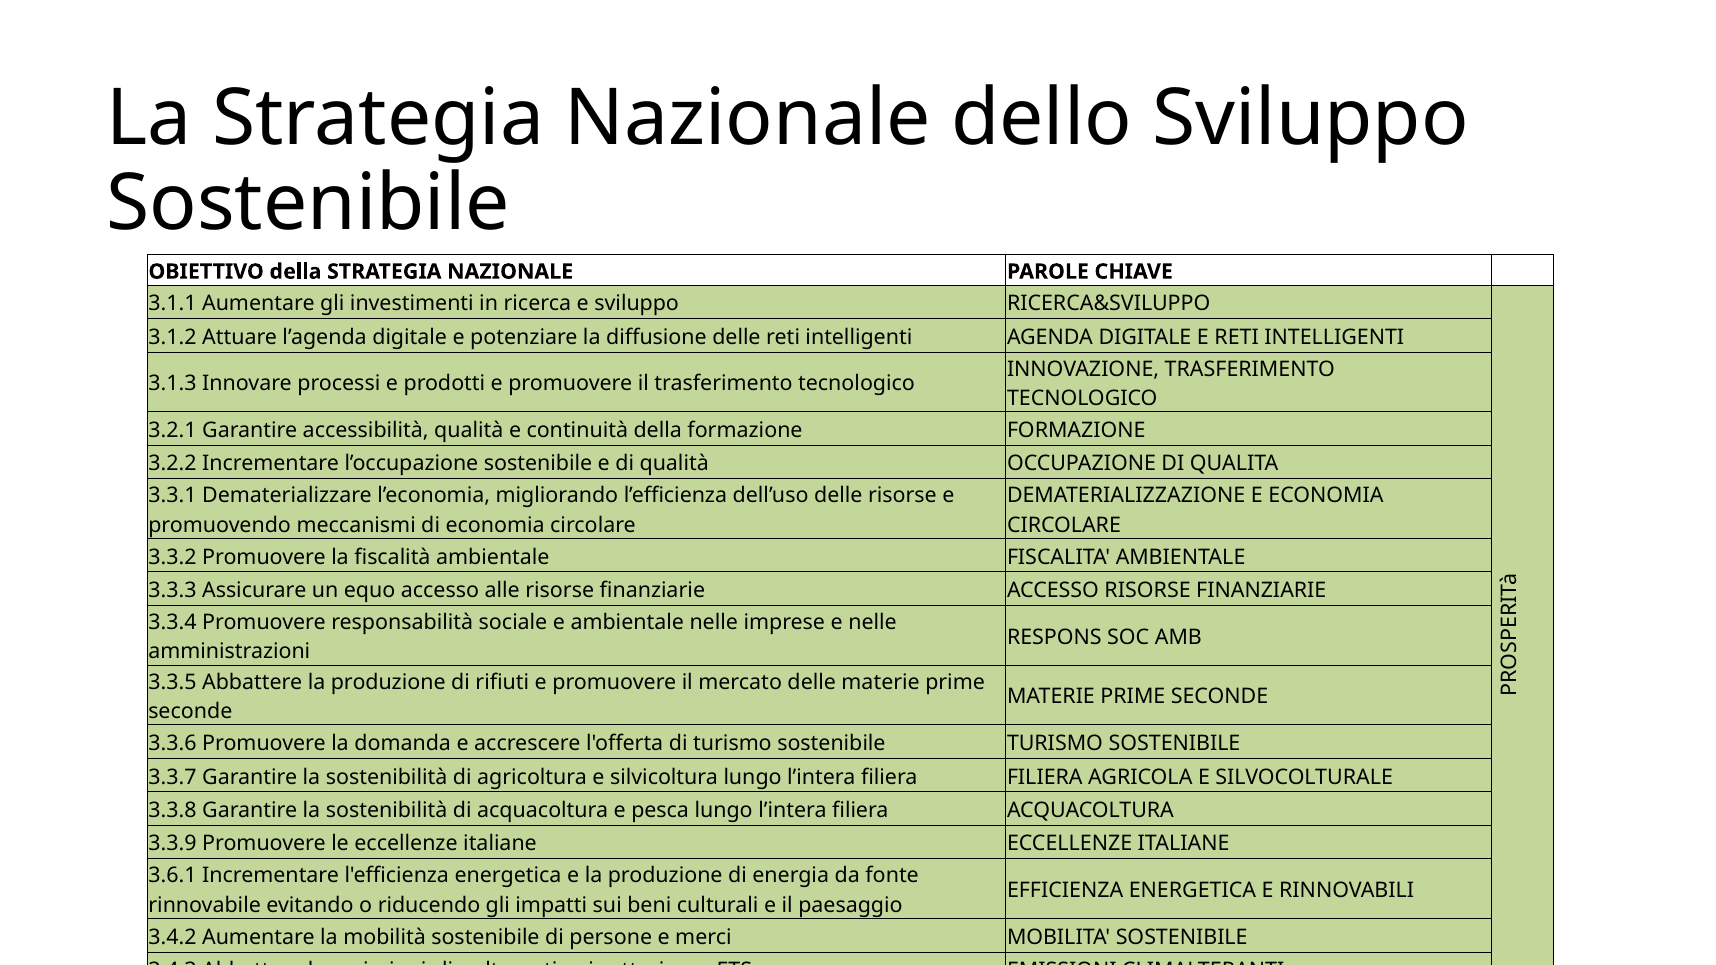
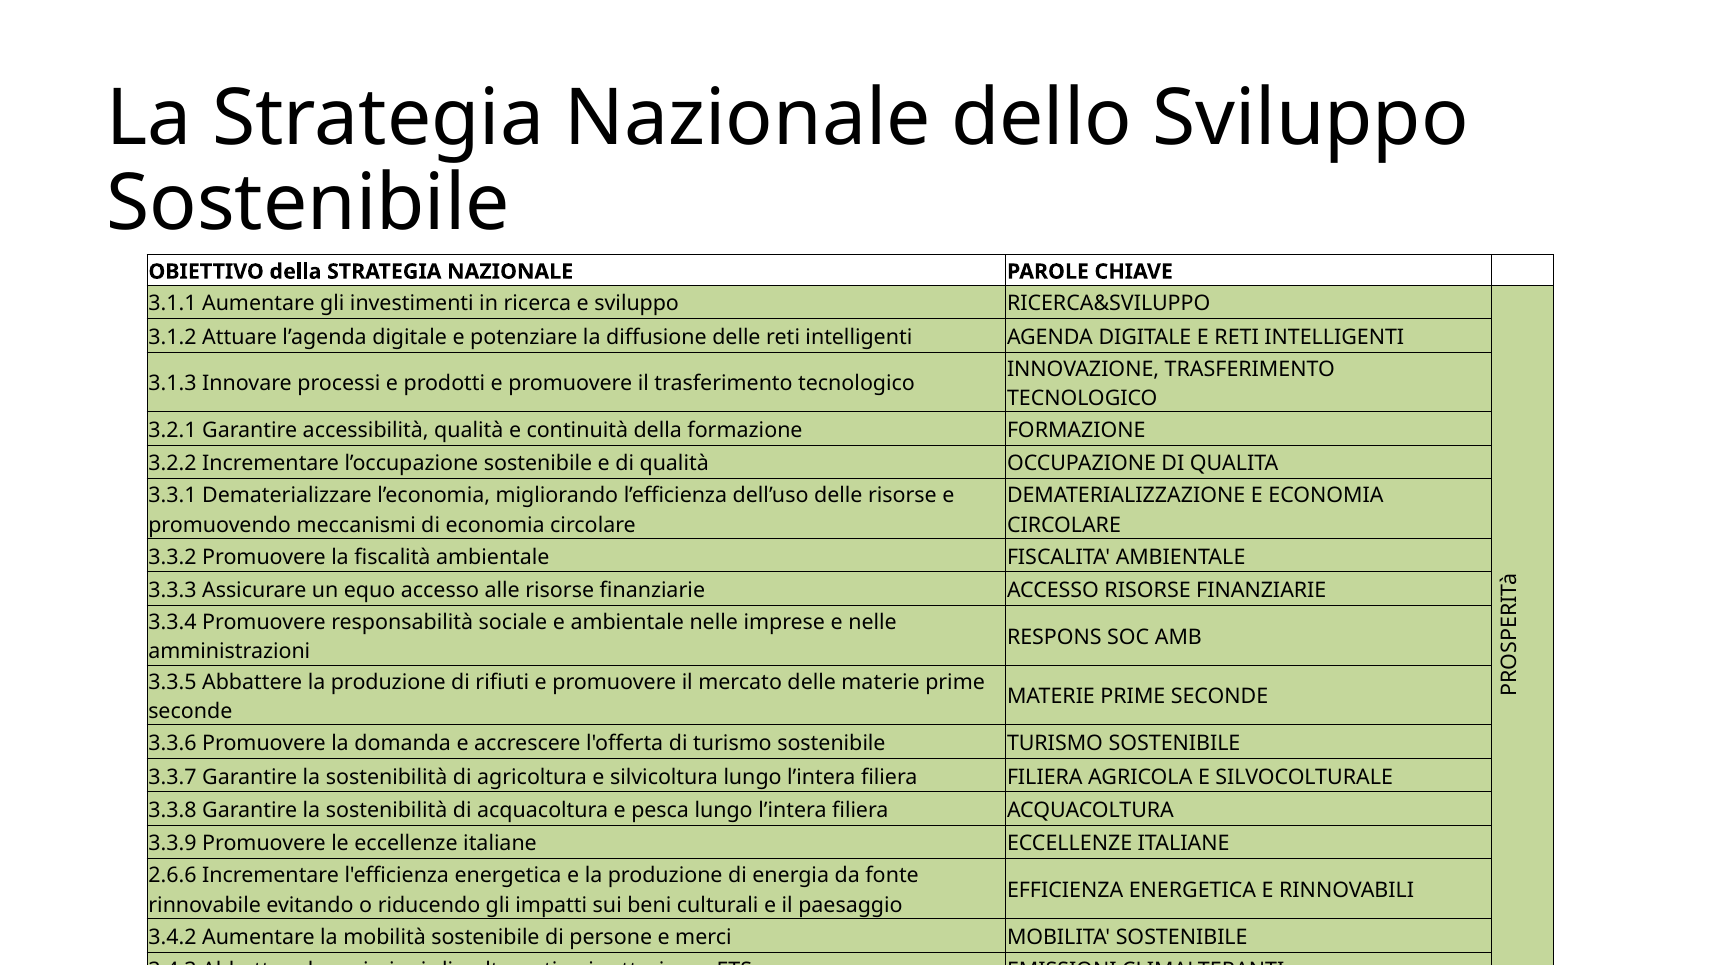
3.6.1: 3.6.1 -> 2.6.6 (173, 876)
